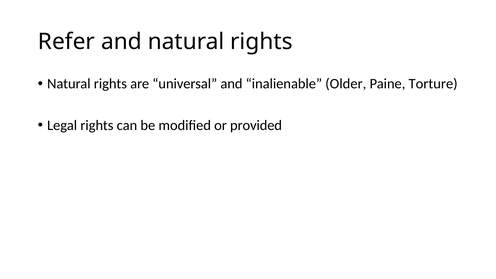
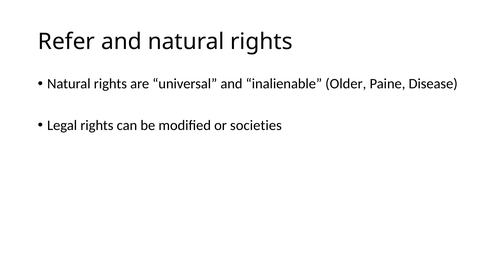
Torture: Torture -> Disease (433, 84)
provided: provided -> societies (256, 125)
